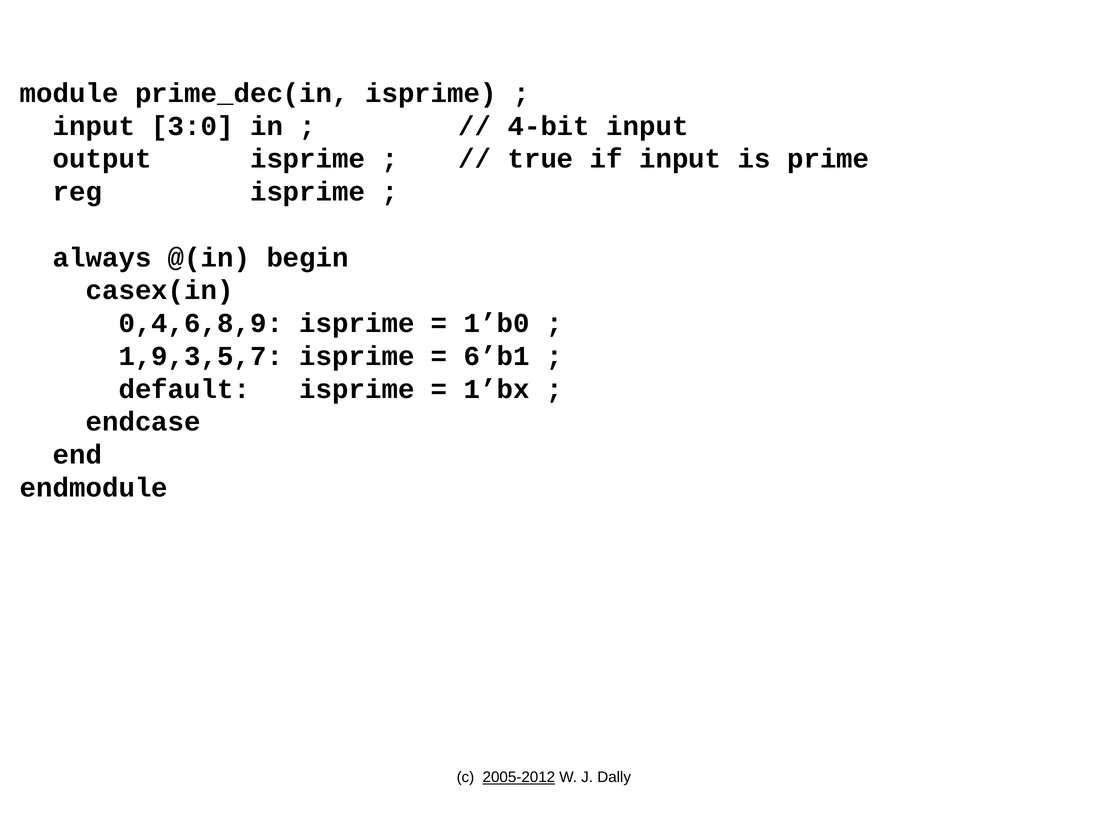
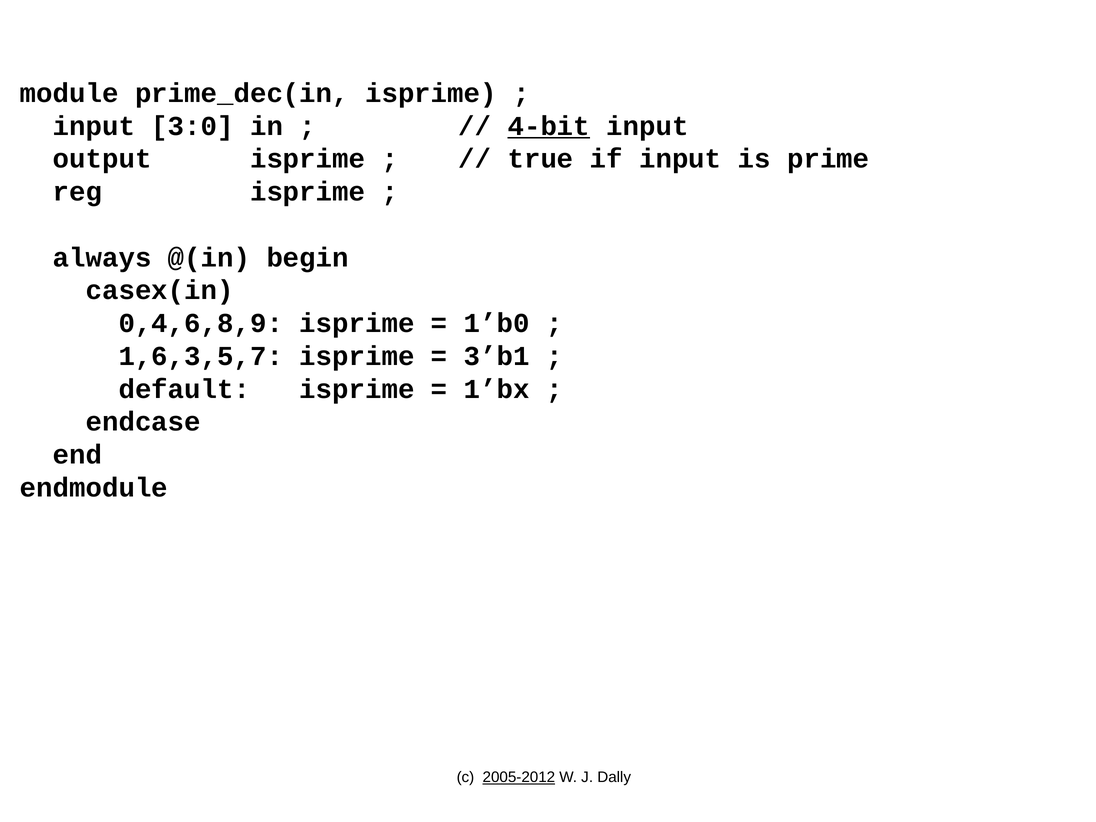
4-bit underline: none -> present (549, 126)
1,9,3,5,7: 1,9,3,5,7 -> 1,6,3,5,7 (201, 356)
6’b1: 6’b1 -> 3’b1 (497, 356)
